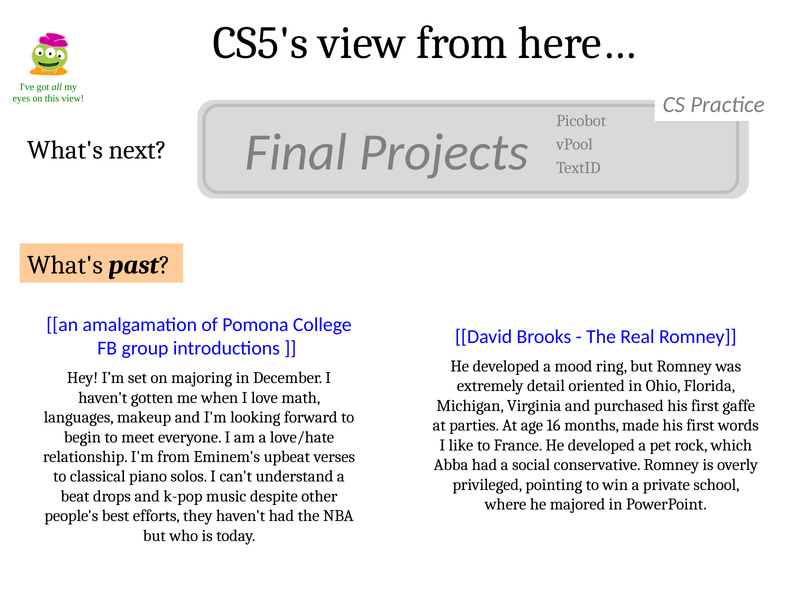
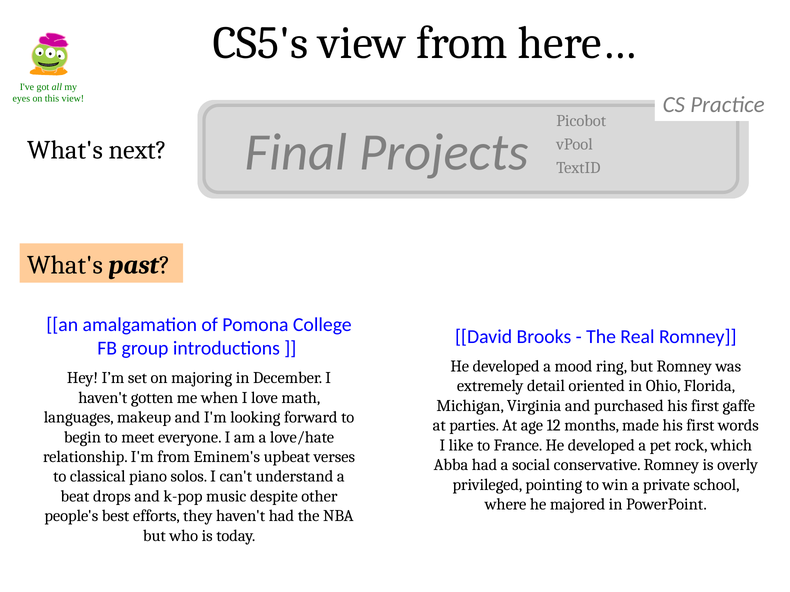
16: 16 -> 12 (554, 426)
